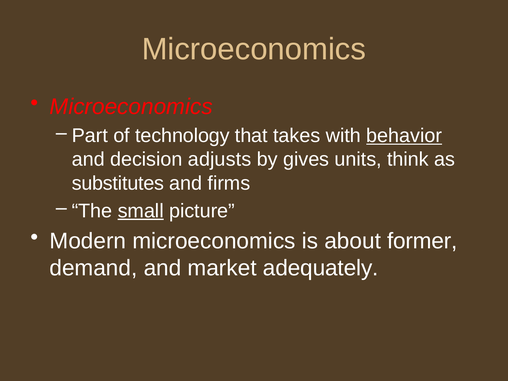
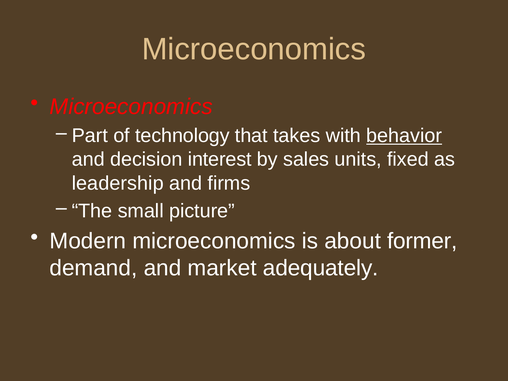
adjusts: adjusts -> interest (220, 159)
gives: gives -> sales (306, 159)
think: think -> fixed (408, 159)
substitutes: substitutes -> leadership (118, 183)
small underline: present -> none (141, 211)
